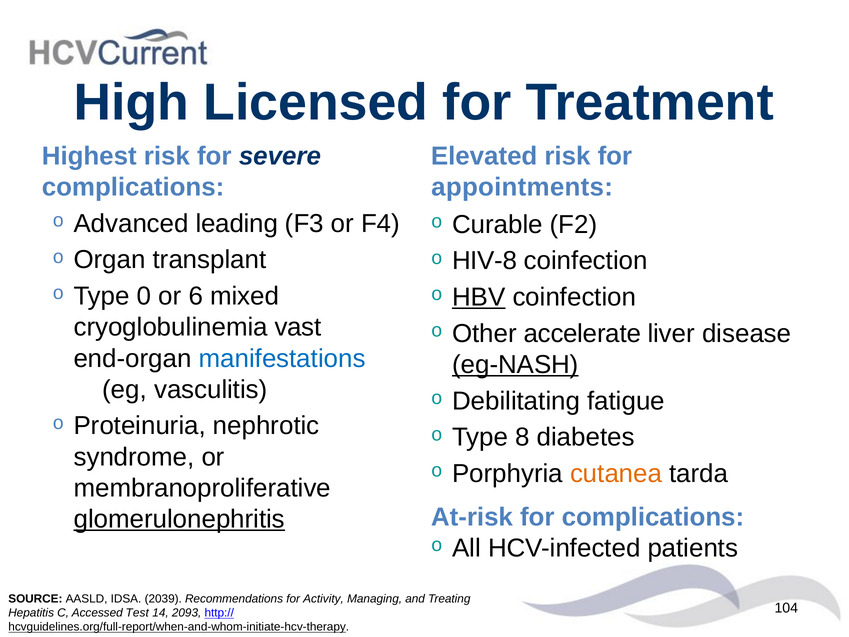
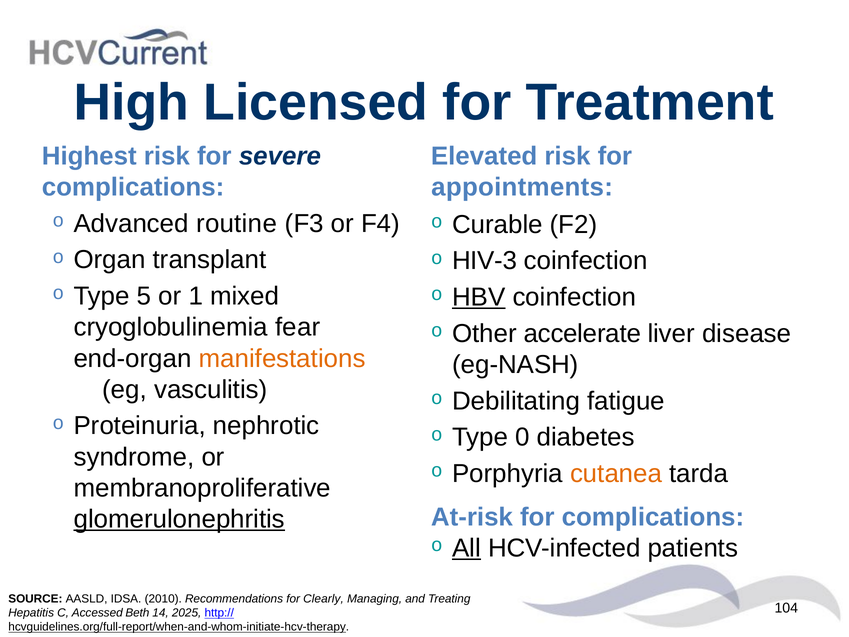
leading: leading -> routine (237, 223)
HIV-8: HIV-8 -> HIV-3 (485, 261)
0: 0 -> 5 (144, 296)
6: 6 -> 1 (196, 296)
vast: vast -> fear (298, 327)
manifestations colour: blue -> orange (282, 358)
eg-NASH underline: present -> none (515, 364)
8: 8 -> 0 (523, 437)
All underline: none -> present (467, 548)
2039: 2039 -> 2010 (163, 598)
Activity: Activity -> Clearly (323, 598)
Test: Test -> Beth (137, 613)
2093: 2093 -> 2025 (187, 613)
